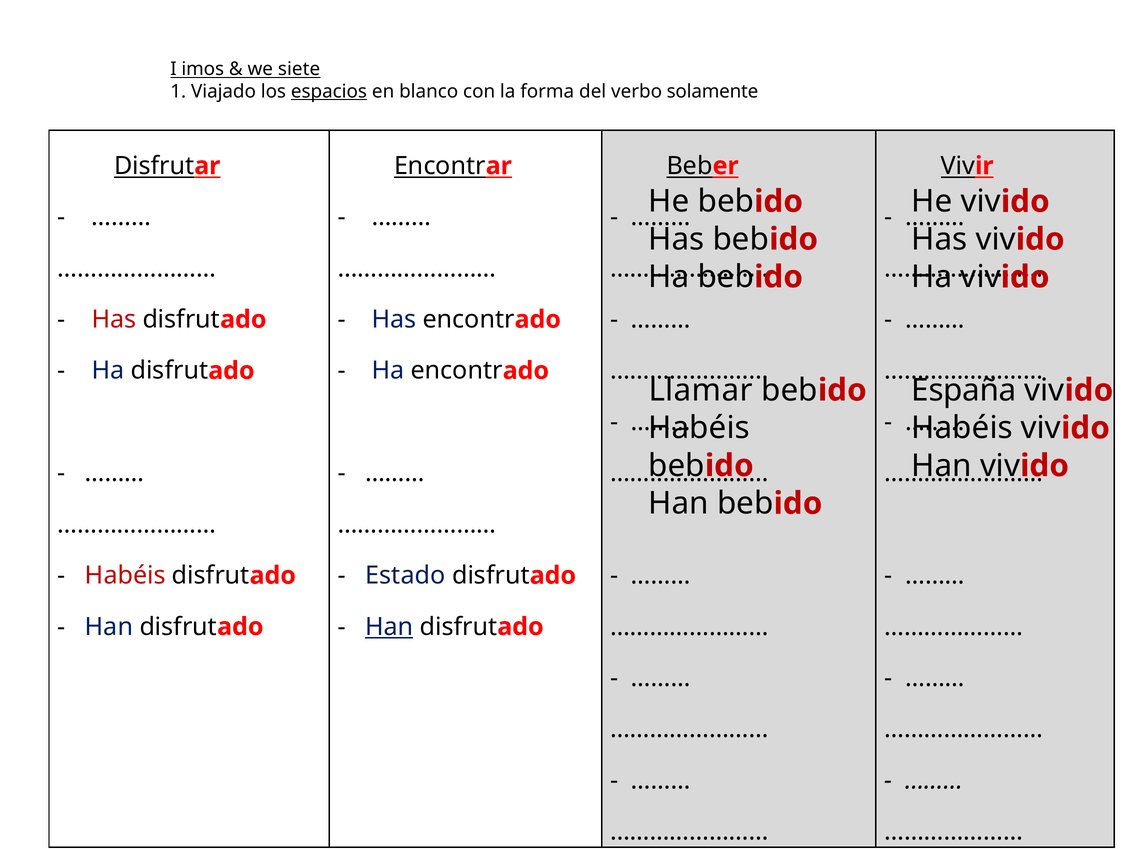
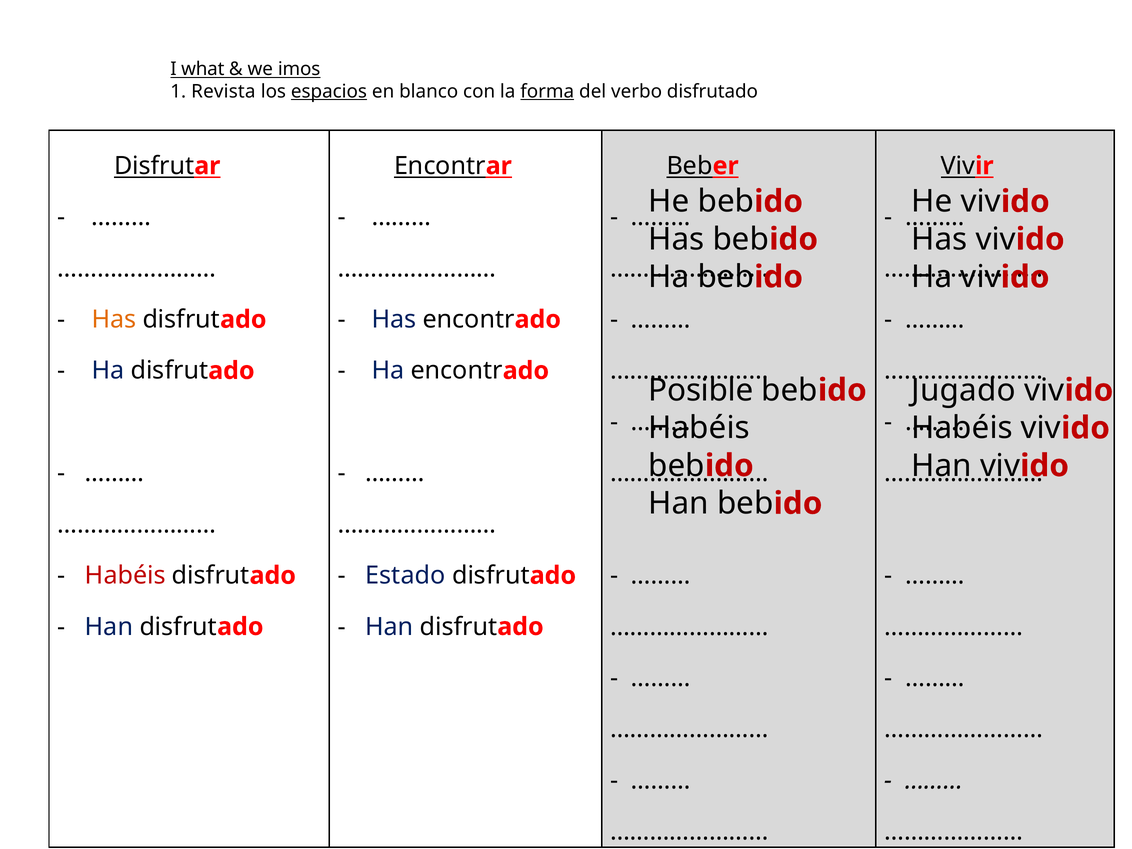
imos: imos -> what (203, 69)
siete: siete -> imos (299, 69)
Viajado: Viajado -> Revista (223, 91)
forma underline: none -> present (547, 91)
verbo solamente: solamente -> disfrutado (712, 91)
Has colour: red -> orange (114, 319)
Llamar: Llamar -> Posible (701, 390)
España: España -> Jugado (964, 390)
Han underline: present -> none (389, 627)
